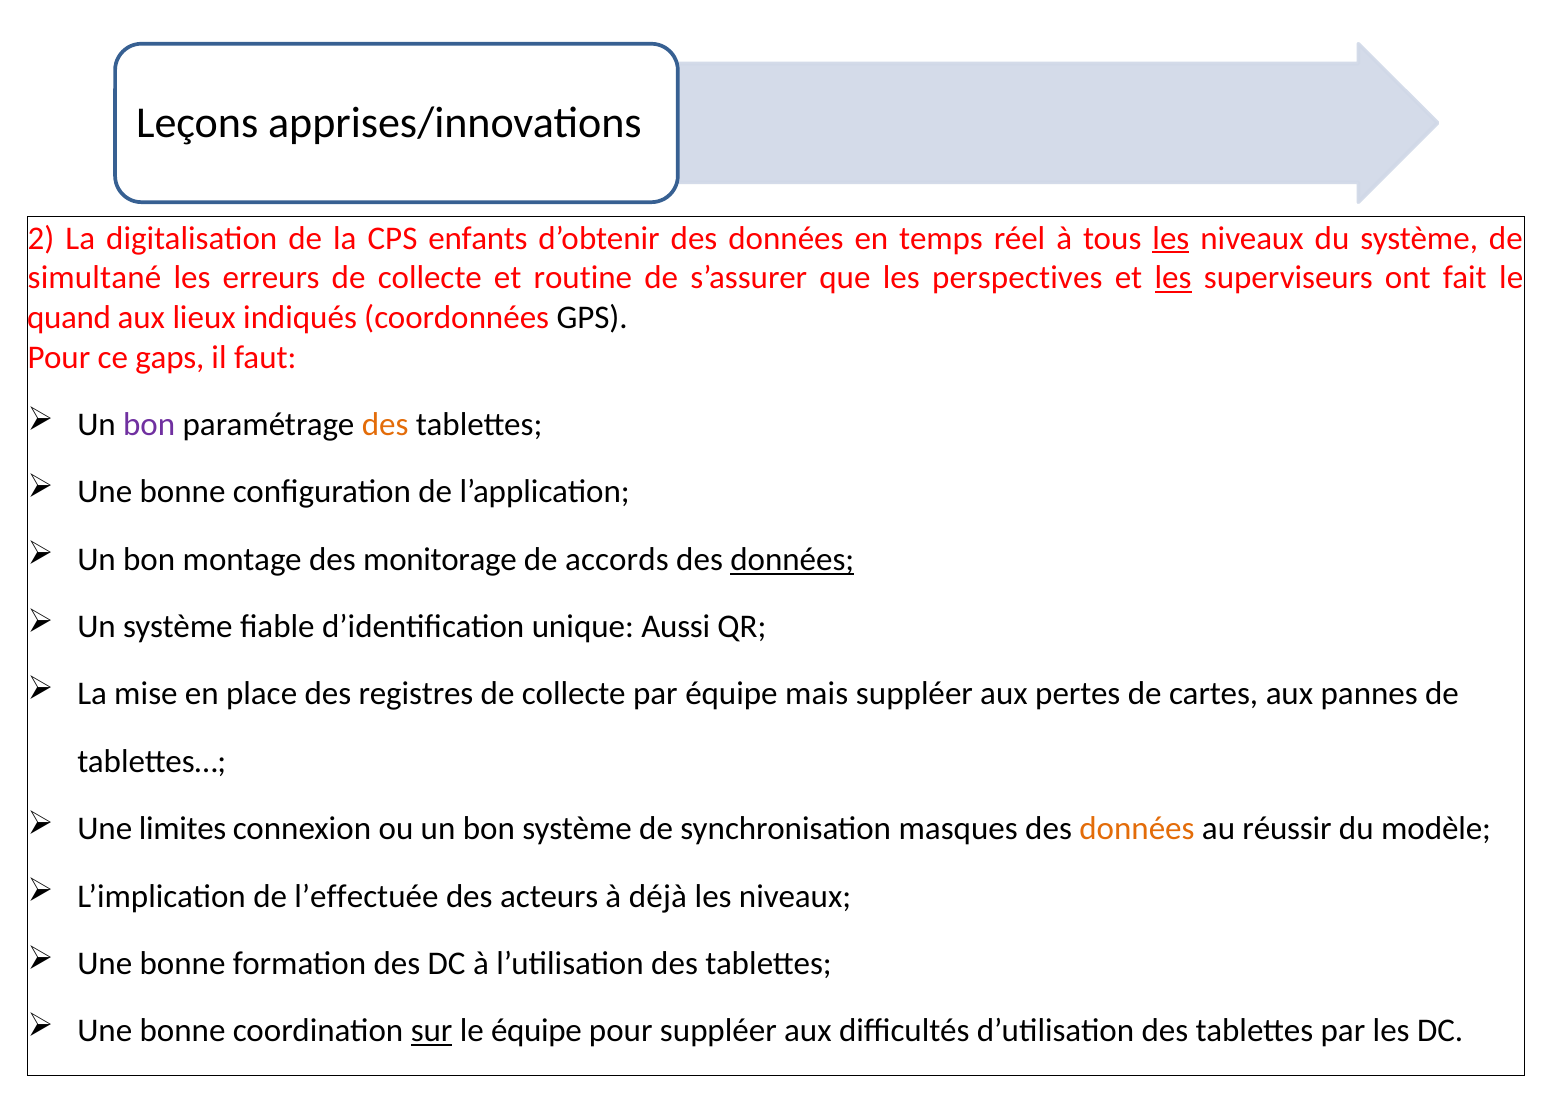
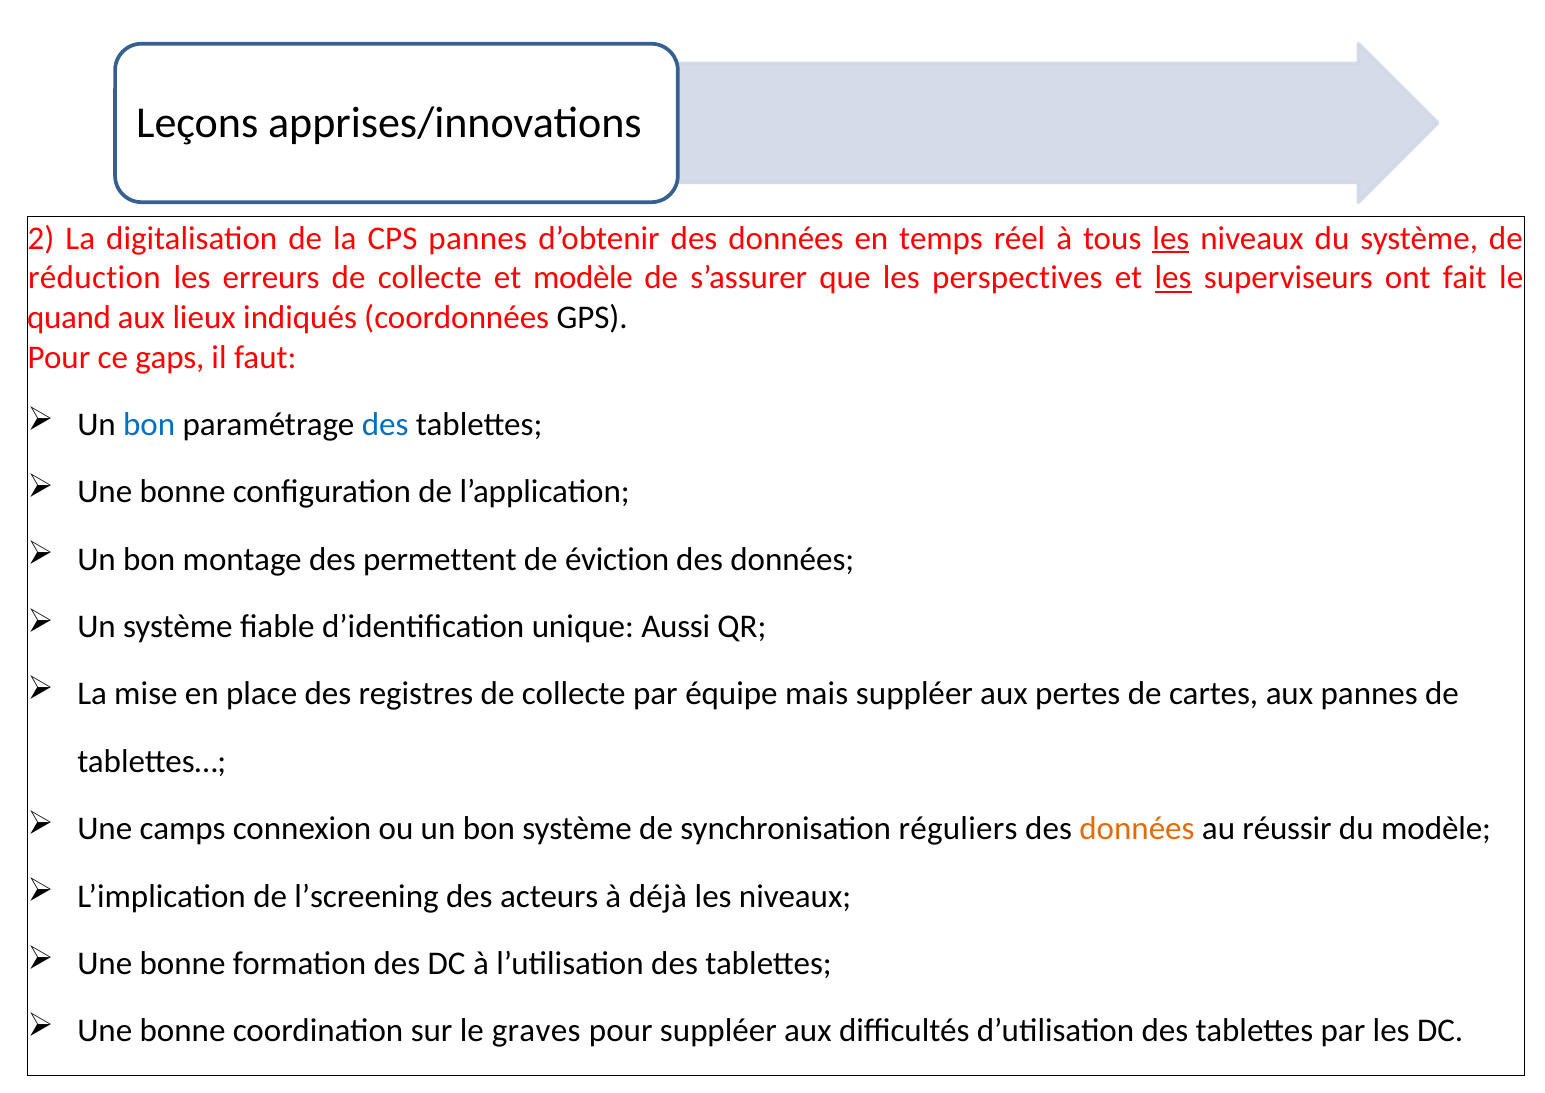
CPS enfants: enfants -> pannes (478, 238)
simultané: simultané -> réduction (94, 278)
et routine: routine -> modèle (583, 278)
bon colour: purple -> blue (149, 424)
des colour: orange -> blue (385, 424)
monitorage: monitorage -> permettent (440, 559)
accords: accords -> éviction (617, 559)
données underline: present -> none (792, 559)
limites: limites -> camps (183, 829)
masques: masques -> réguliers (958, 829)
l’effectuée: l’effectuée -> l’screening (366, 896)
sur underline: present -> none (432, 1031)
le équipe: équipe -> graves (536, 1031)
